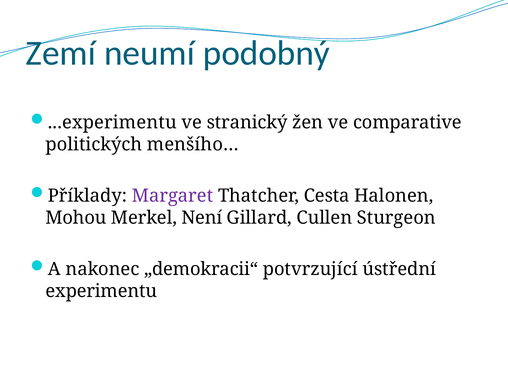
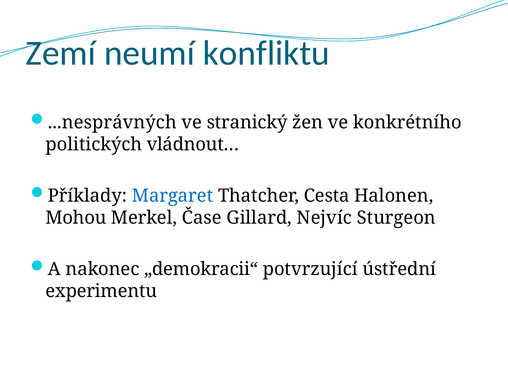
podobný: podobný -> konfliktu (266, 53)
...experimentu: ...experimentu -> ...nesprávných (112, 122)
comparative: comparative -> konkrétního (407, 122)
menšího…: menšího… -> vládnout… (193, 144)
Margaret colour: purple -> blue (173, 196)
Není: Není -> Čase (202, 218)
Cullen: Cullen -> Nejvíc (324, 218)
